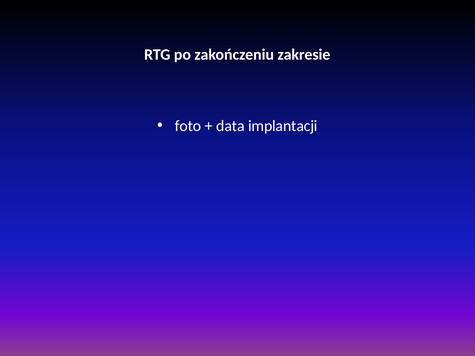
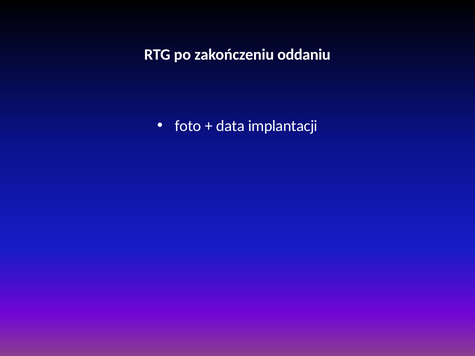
zakresie: zakresie -> oddaniu (304, 55)
